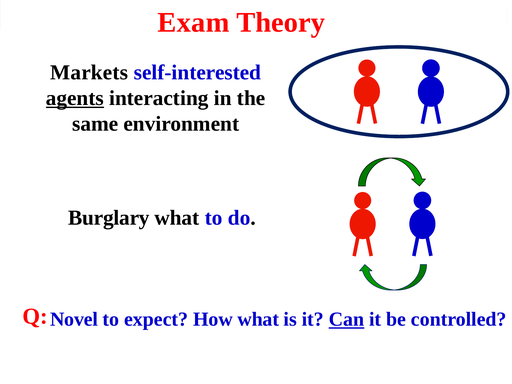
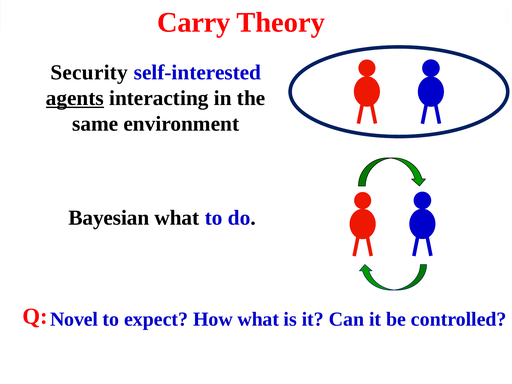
Exam: Exam -> Carry (194, 23)
Markets: Markets -> Security (89, 73)
Burglary: Burglary -> Bayesian (109, 218)
Can underline: present -> none (346, 319)
